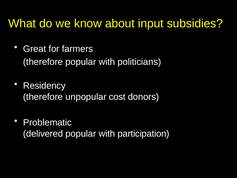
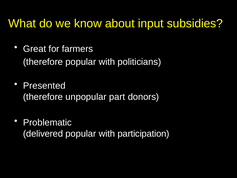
Residency: Residency -> Presented (44, 86)
cost: cost -> part (117, 97)
